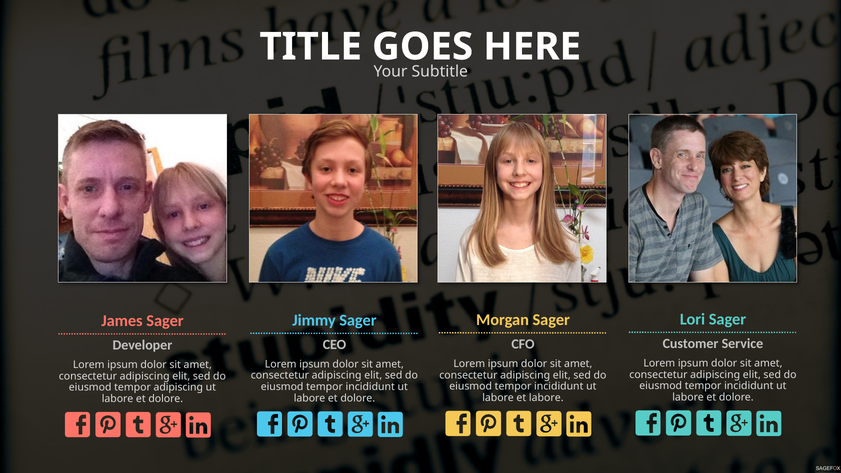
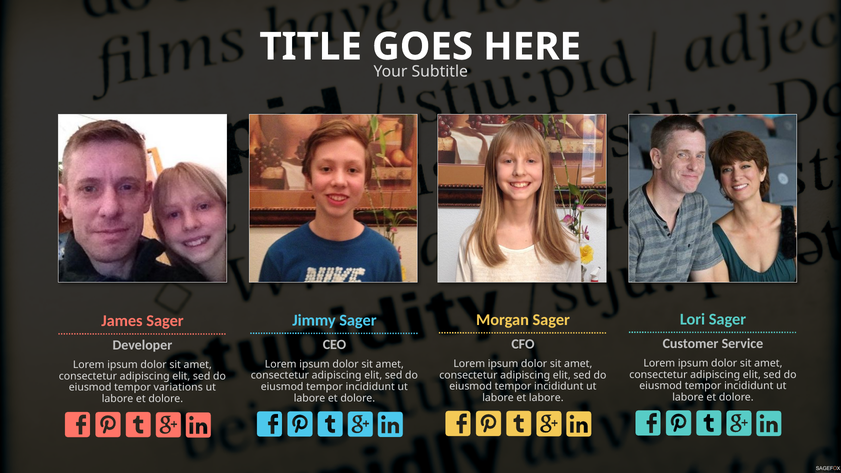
tempor adipiscing: adipiscing -> variations (178, 388)
